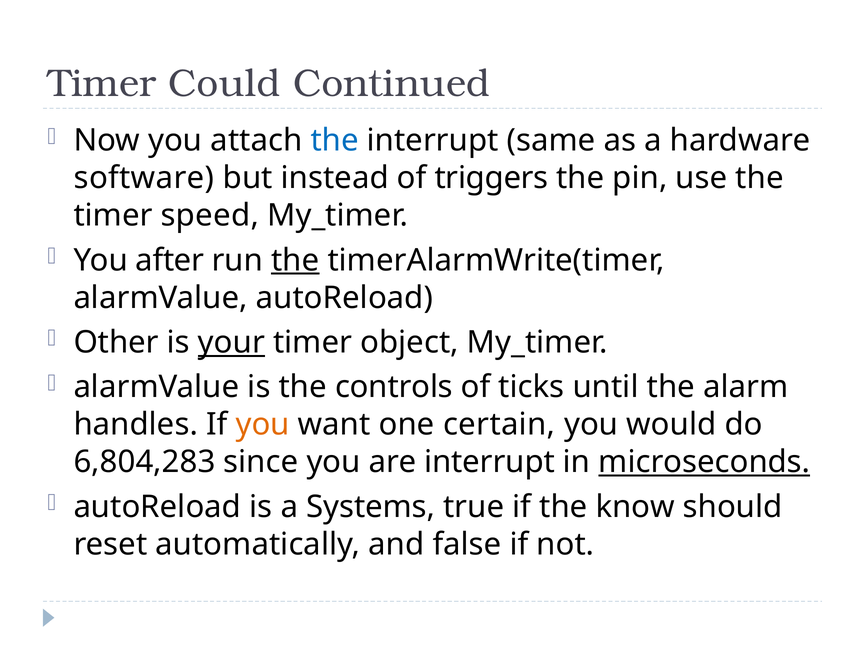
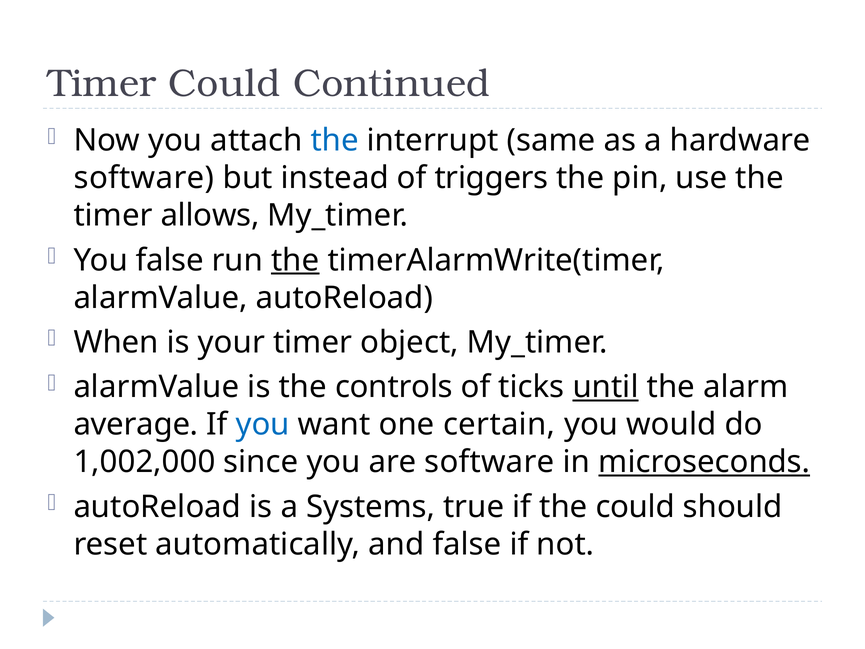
speed: speed -> allows (210, 215)
You after: after -> false (170, 260)
Other: Other -> When (116, 342)
your underline: present -> none (231, 342)
until underline: none -> present (606, 387)
handles: handles -> average (136, 424)
you colour: orange -> blue (263, 424)
6,804,283: 6,804,283 -> 1,002,000 (144, 462)
are interrupt: interrupt -> software (489, 462)
the know: know -> could (635, 507)
